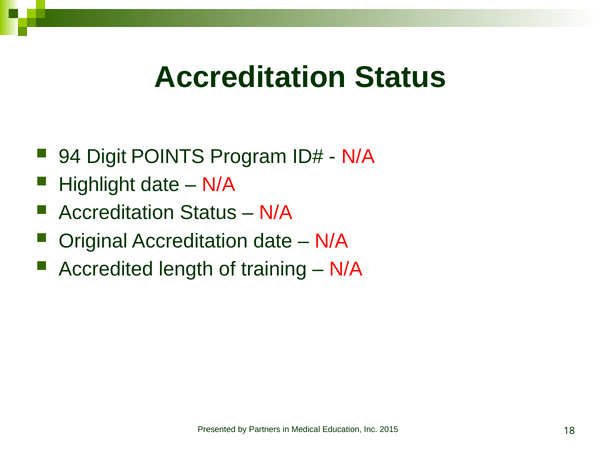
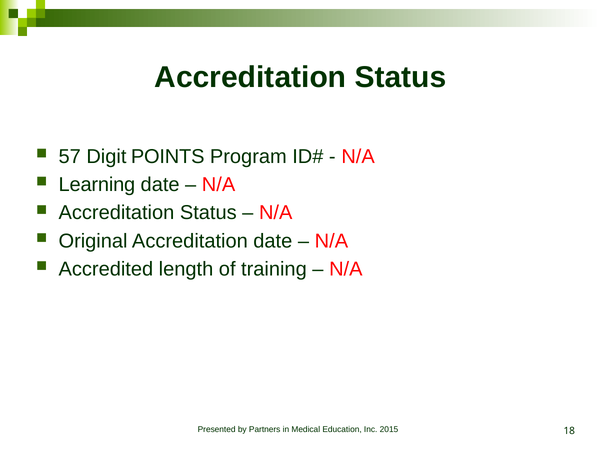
94: 94 -> 57 (70, 157)
Highlight: Highlight -> Learning (97, 185)
